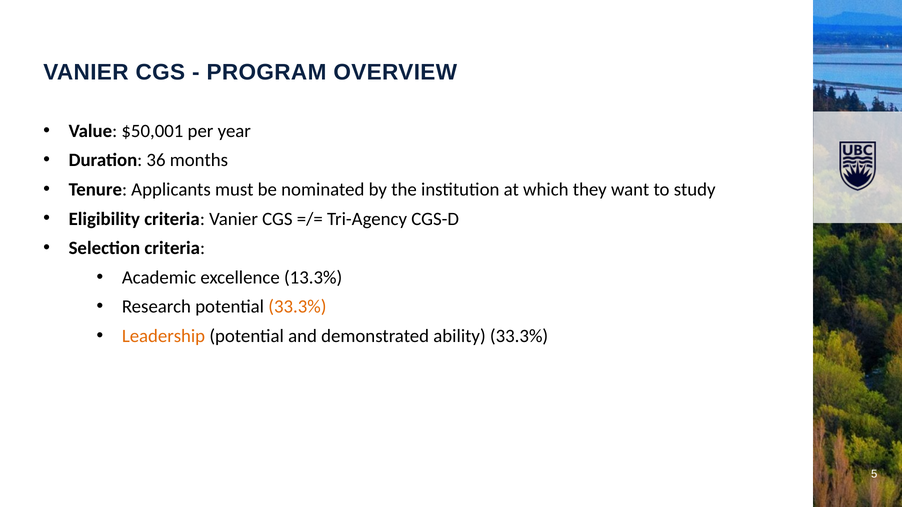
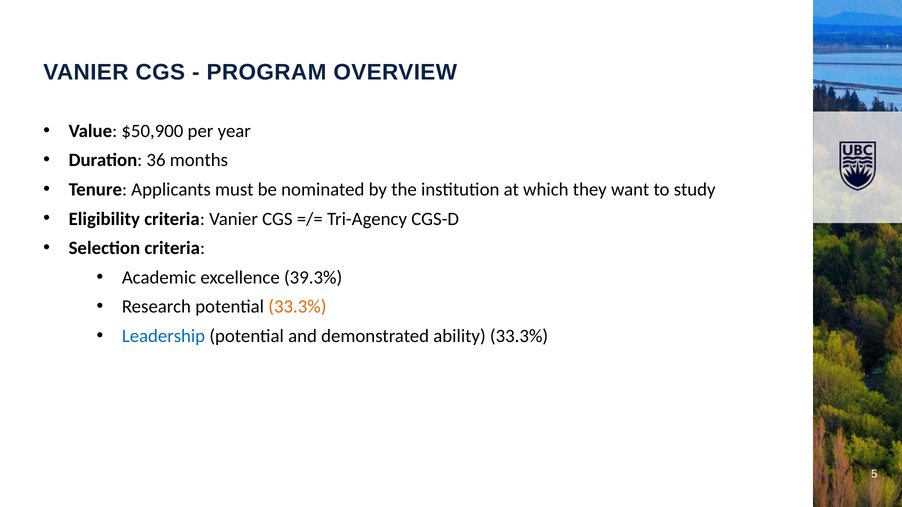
$50,001: $50,001 -> $50,900 (152, 131)
13.3%: 13.3% -> 39.3% (313, 278)
Leadership colour: orange -> blue (164, 336)
